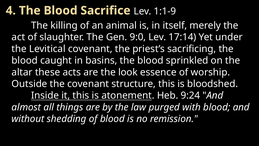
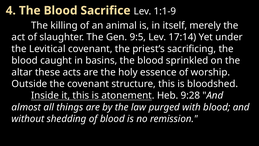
9:0: 9:0 -> 9:5 (138, 37)
look: look -> holy (128, 72)
9:24: 9:24 -> 9:28 (190, 95)
